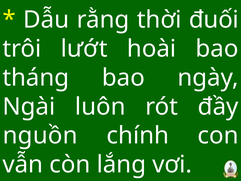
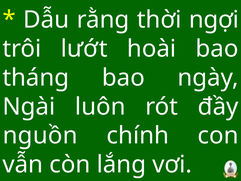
đuối: đuối -> ngợi (214, 20)
